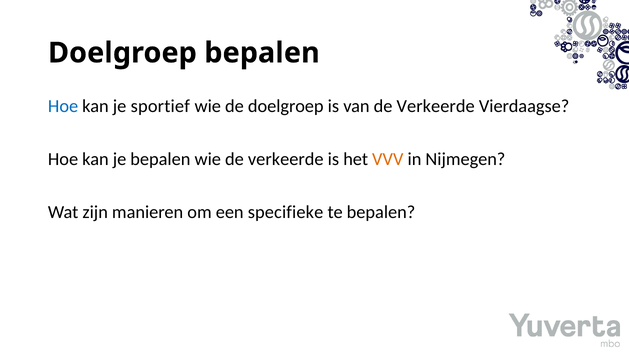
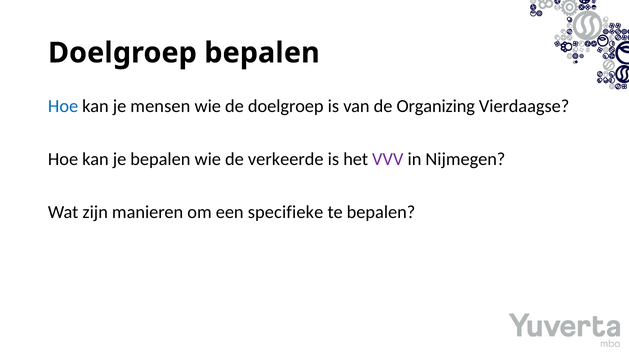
sportief: sportief -> mensen (160, 106)
van de Verkeerde: Verkeerde -> Organizing (436, 106)
VVV colour: orange -> purple (388, 159)
